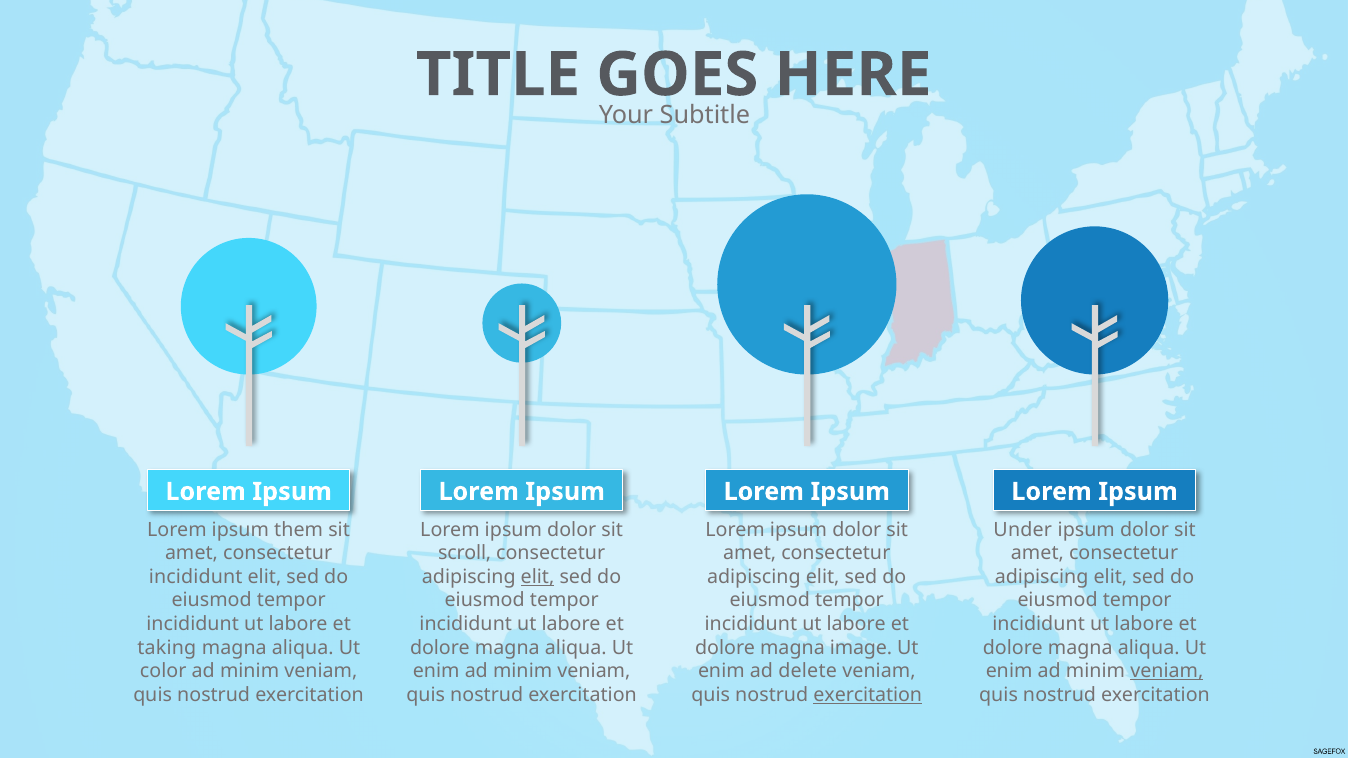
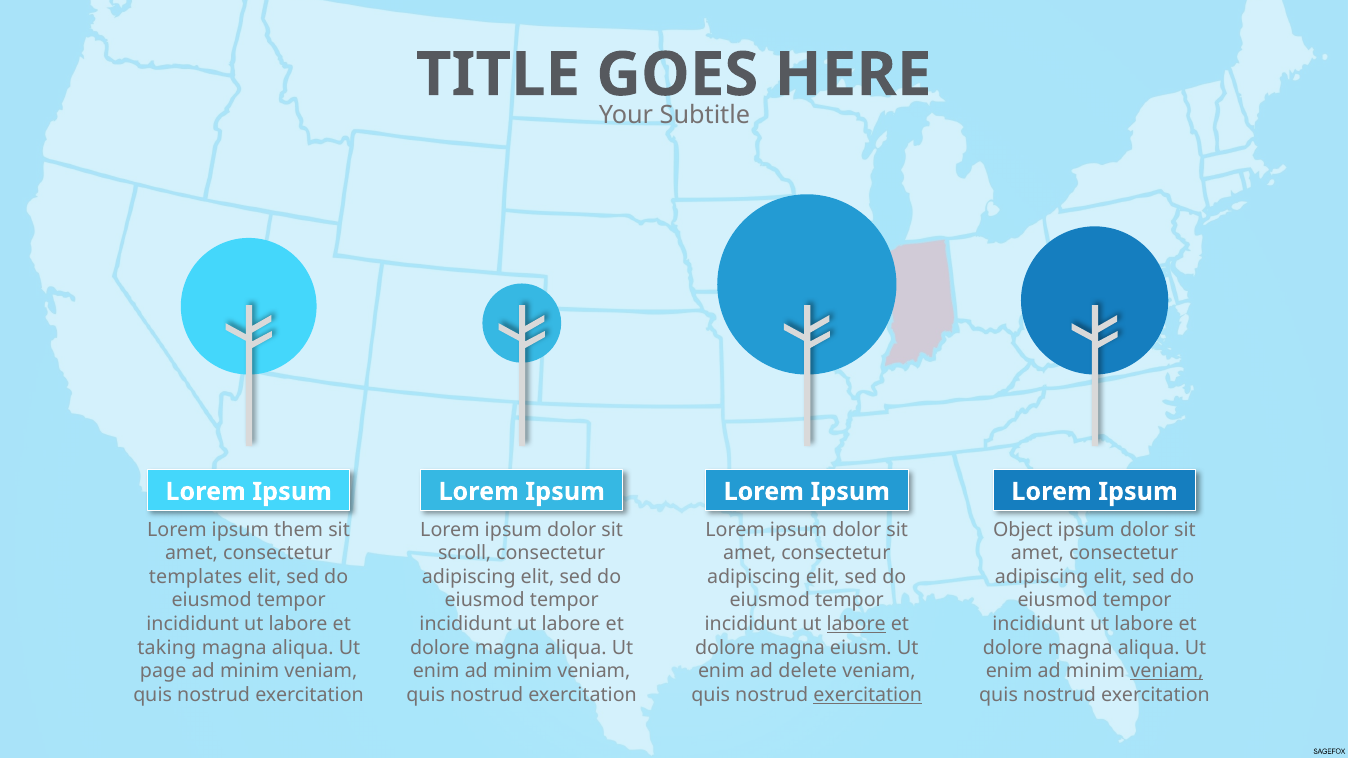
Under: Under -> Object (1023, 530)
incididunt: incididunt -> templates (196, 577)
elit underline: present -> none (538, 577)
labore underline: none -> present (856, 624)
image: image -> eiusm (861, 648)
color: color -> page (163, 672)
